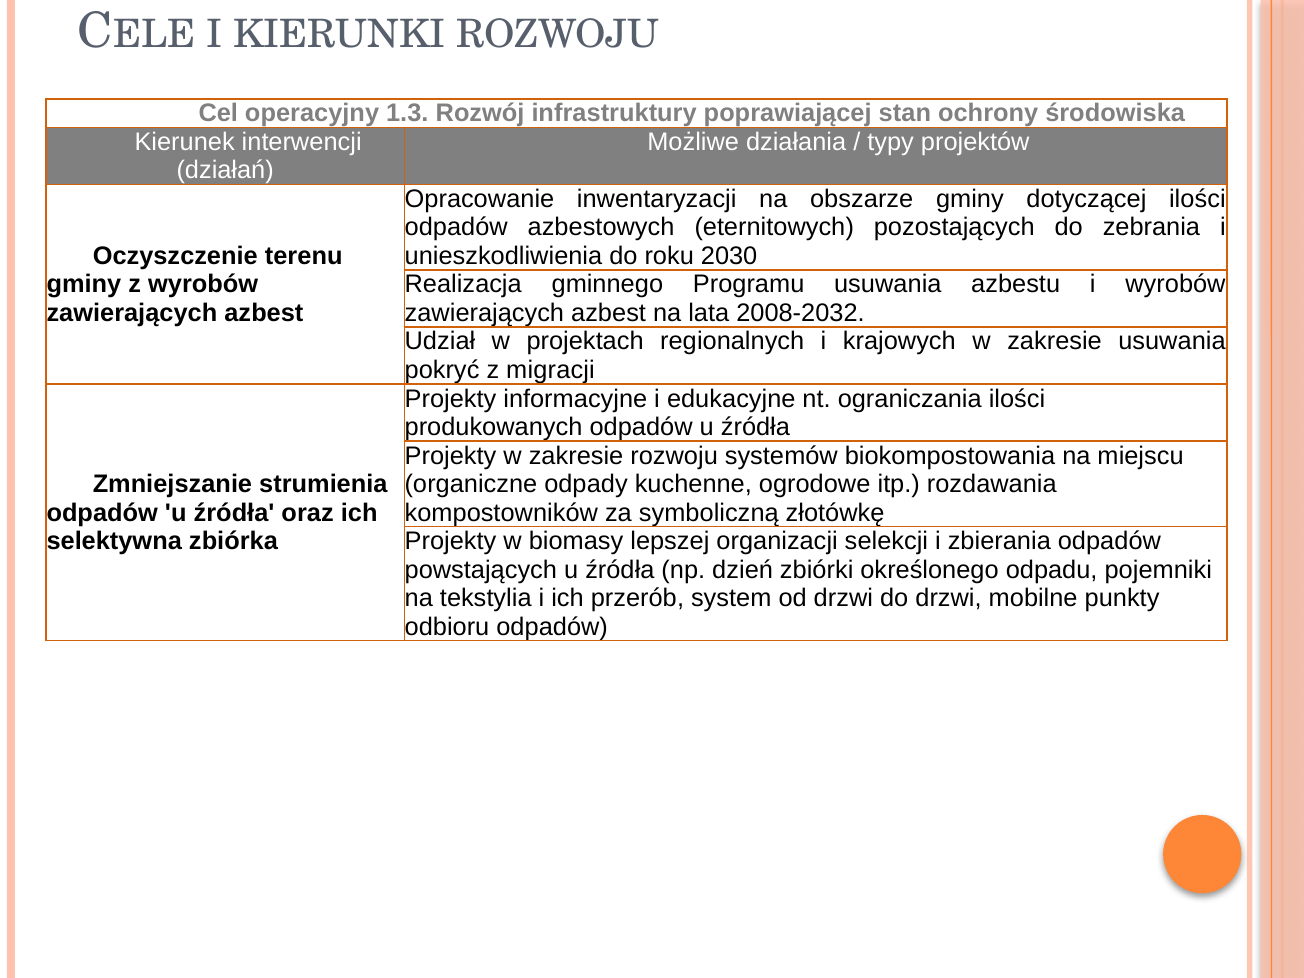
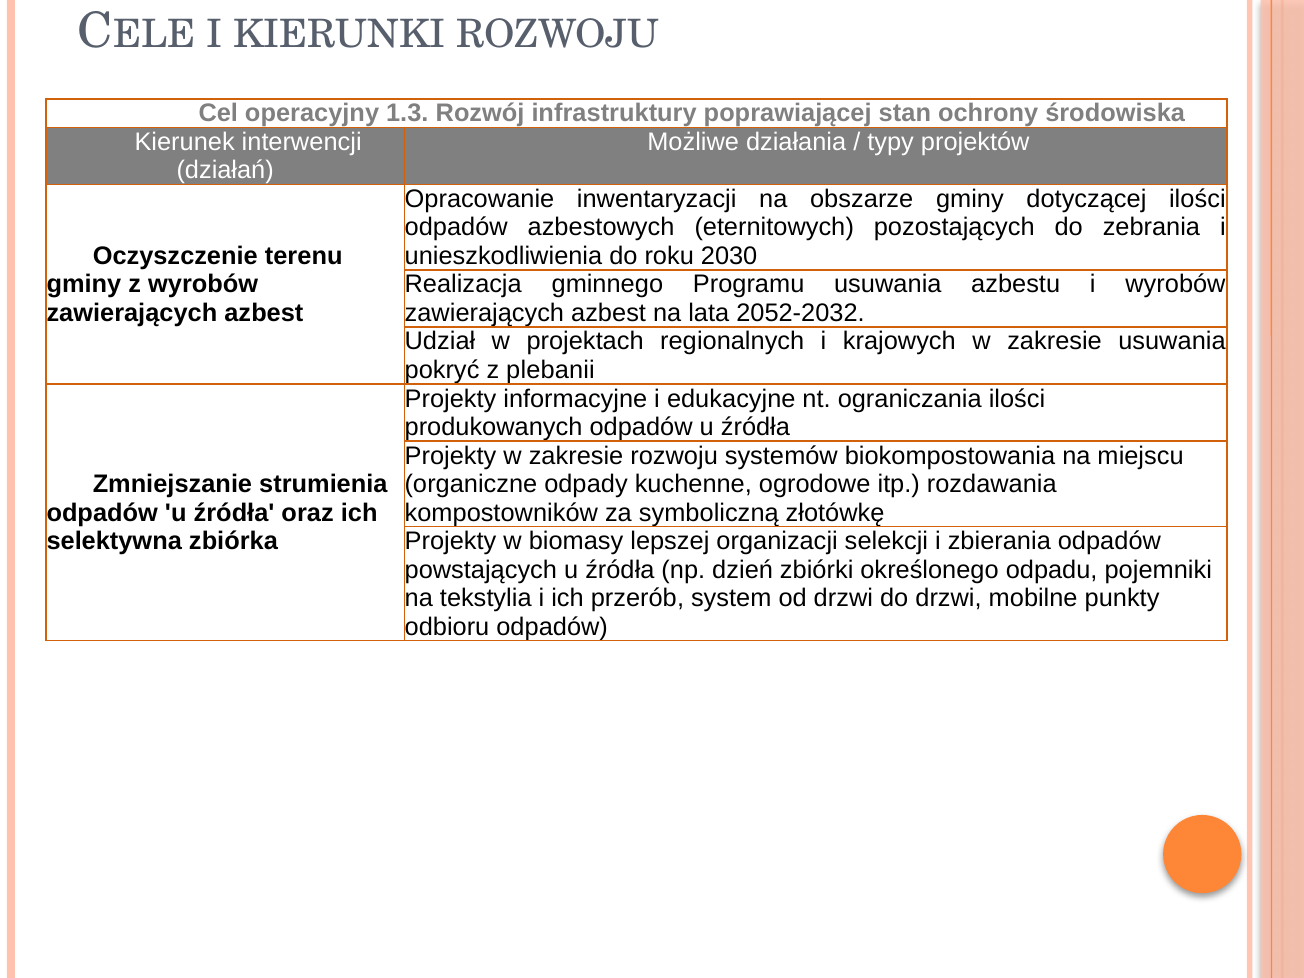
2008-2032: 2008-2032 -> 2052-2032 (800, 313)
migracji: migracji -> plebanii (551, 370)
